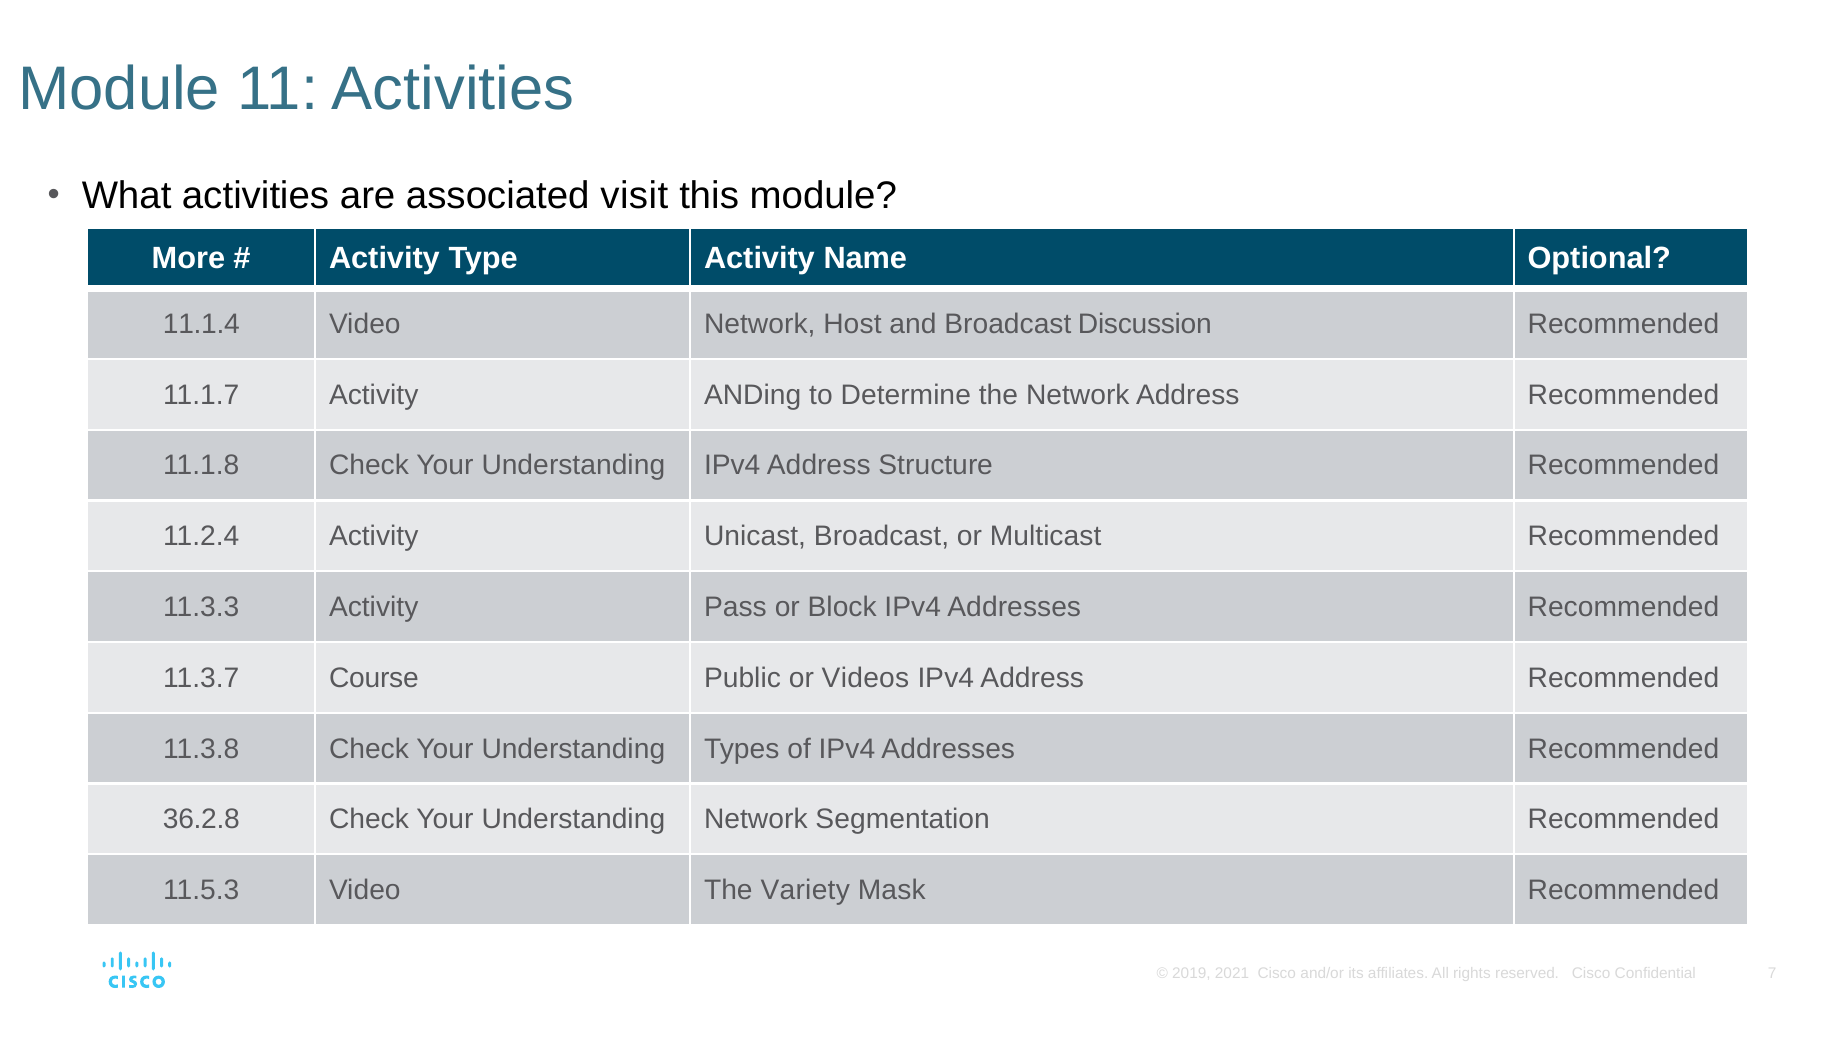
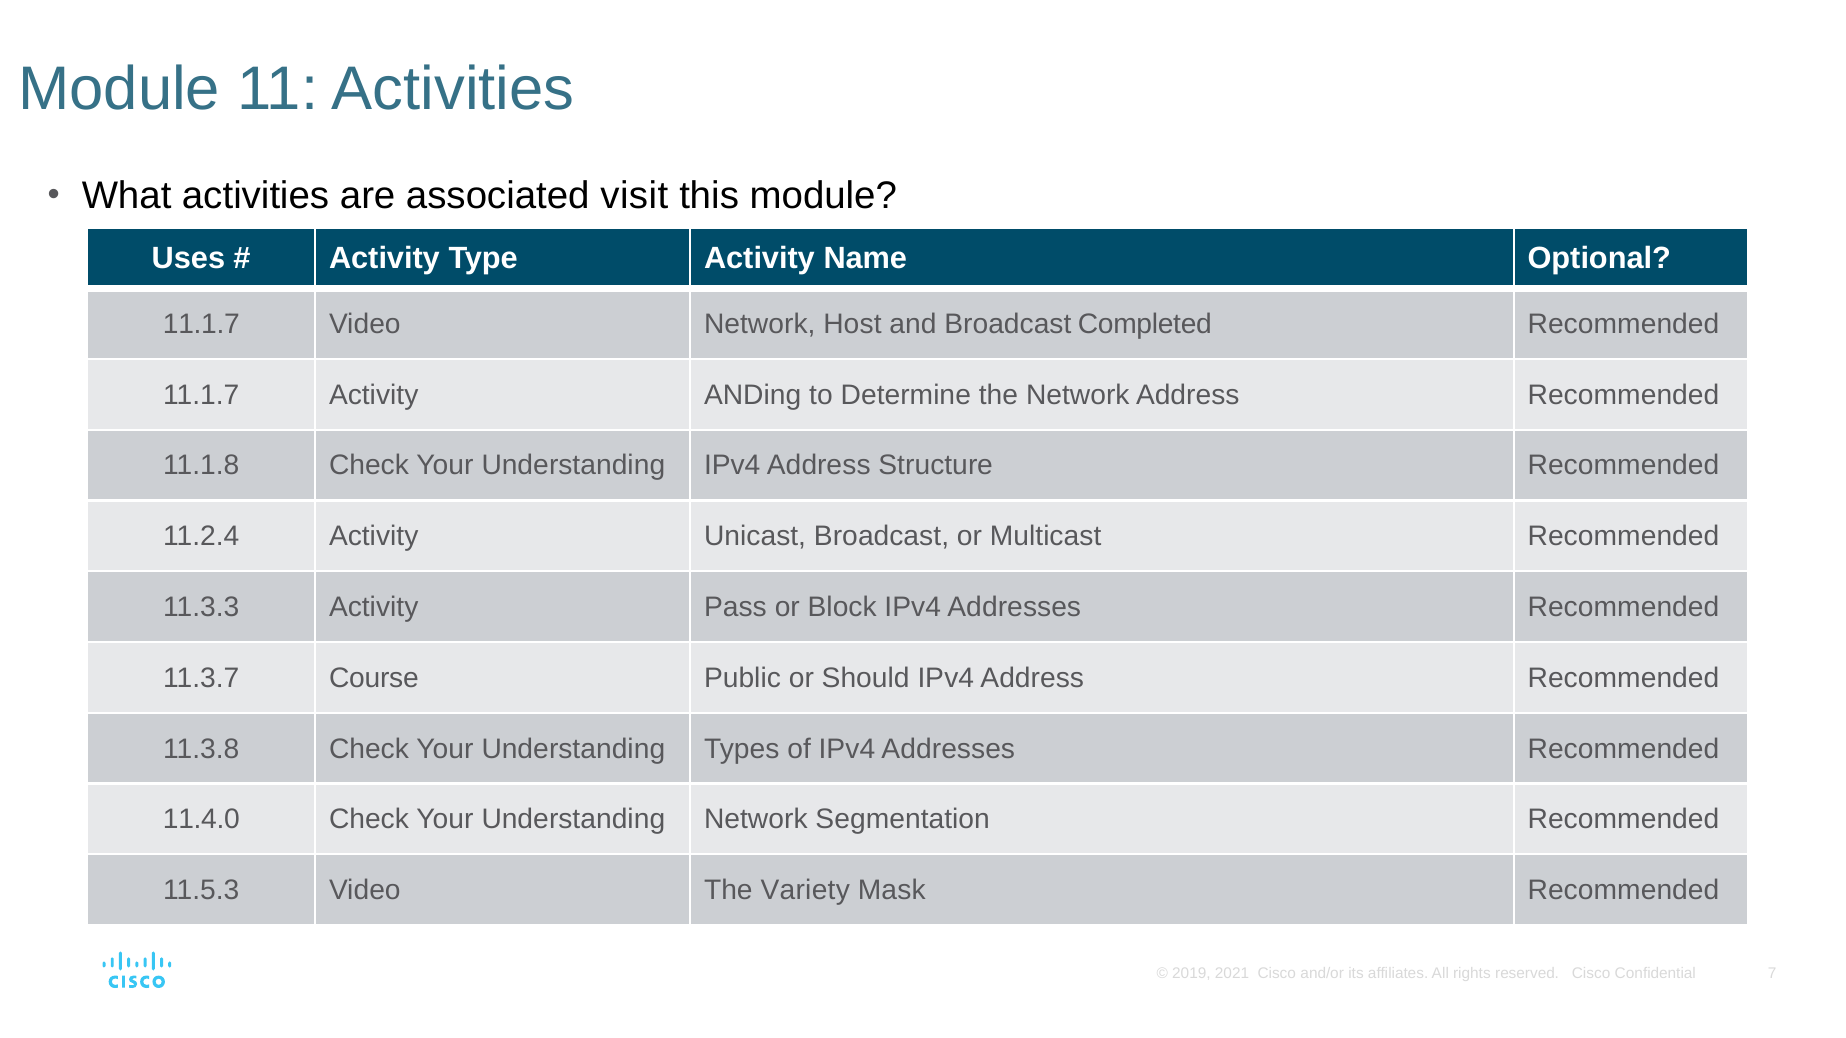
More: More -> Uses (188, 259)
11.1.4: 11.1.4 -> 11.1.7 (201, 324)
Discussion: Discussion -> Completed (1145, 324)
Videos: Videos -> Should (866, 678)
36.2.8: 36.2.8 -> 11.4.0 (201, 820)
